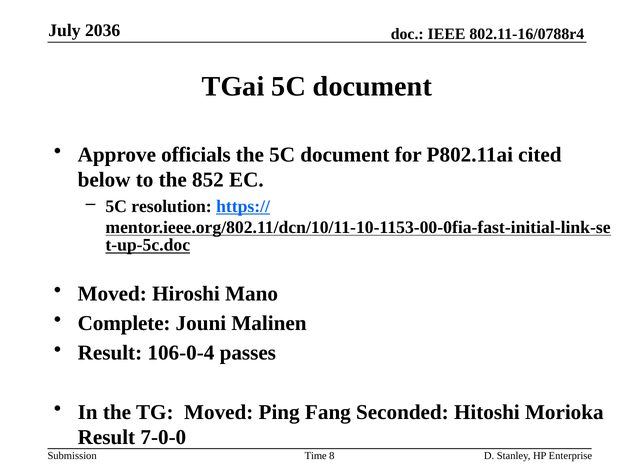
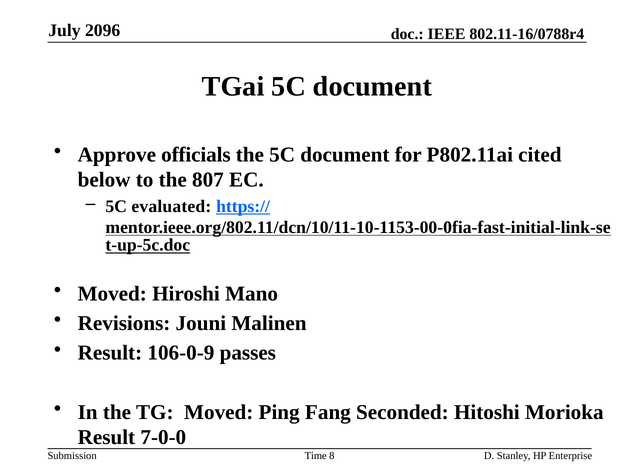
2036: 2036 -> 2096 (103, 31)
852: 852 -> 807 (208, 180)
resolution: resolution -> evaluated (171, 207)
Complete: Complete -> Revisions (124, 324)
106-0-4: 106-0-4 -> 106-0-9 (181, 353)
